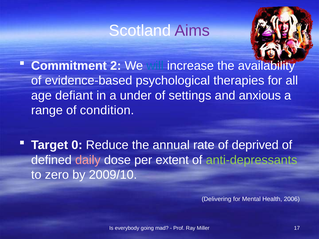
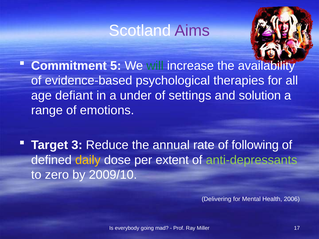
2: 2 -> 5 (116, 66)
will colour: blue -> green (155, 66)
anxious: anxious -> solution (260, 96)
condition: condition -> emotions (107, 110)
0: 0 -> 3 (77, 145)
deprived: deprived -> following (255, 145)
daily colour: pink -> yellow (88, 160)
